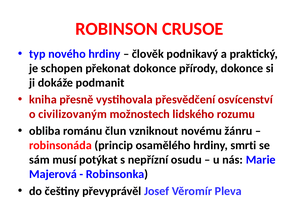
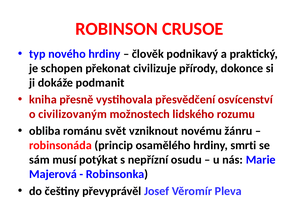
překonat dokonce: dokonce -> civilizuje (155, 68)
člun: člun -> svět (116, 131)
